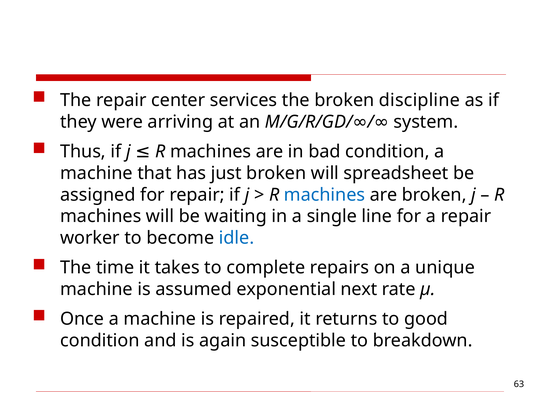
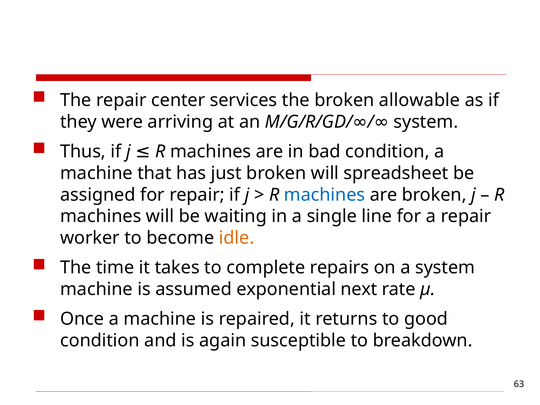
discipline: discipline -> allowable (419, 100)
idle colour: blue -> orange (237, 238)
a unique: unique -> system (445, 268)
